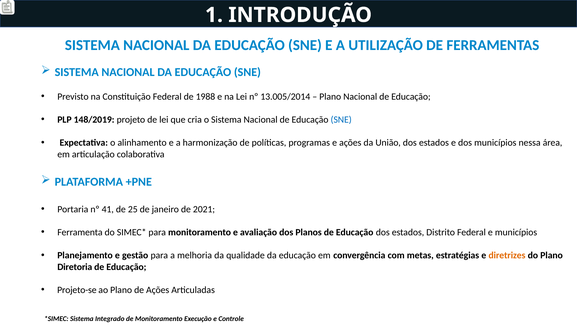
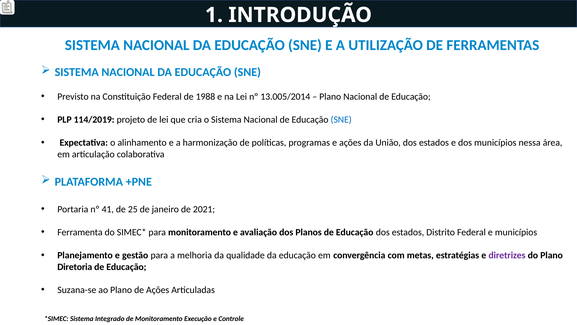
148/2019: 148/2019 -> 114/2019 (94, 119)
diretrizes colour: orange -> purple (507, 255)
Projeto-se: Projeto-se -> Suzana-se (77, 290)
